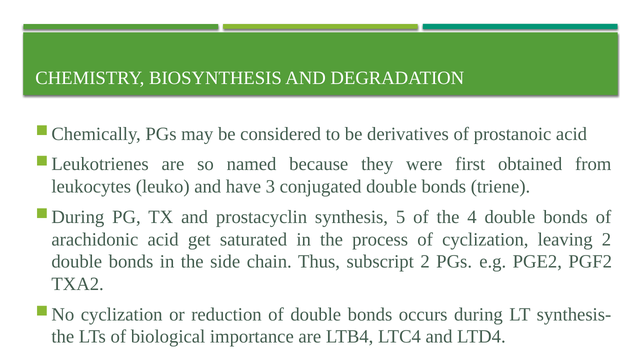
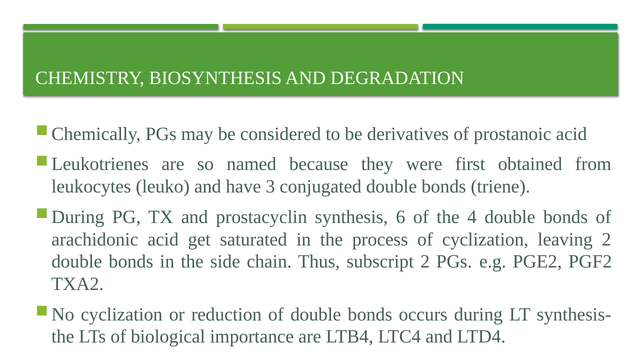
5: 5 -> 6 (401, 217)
